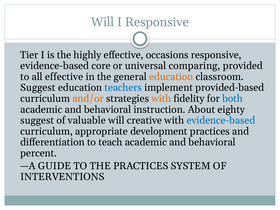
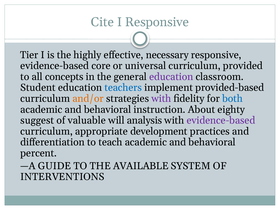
Will: Will -> Cite (102, 22)
occasions: occasions -> necessary (167, 55)
universal comparing: comparing -> curriculum (195, 66)
all effective: effective -> concepts (64, 77)
education colour: orange -> purple (171, 77)
Suggest: Suggest -> Student (38, 88)
with colour: orange -> purple (161, 99)
creative: creative -> analysis (145, 120)
evidence-based colour: blue -> purple (221, 120)
THE PRACTICES: PRACTICES -> AVAILABLE (141, 166)
